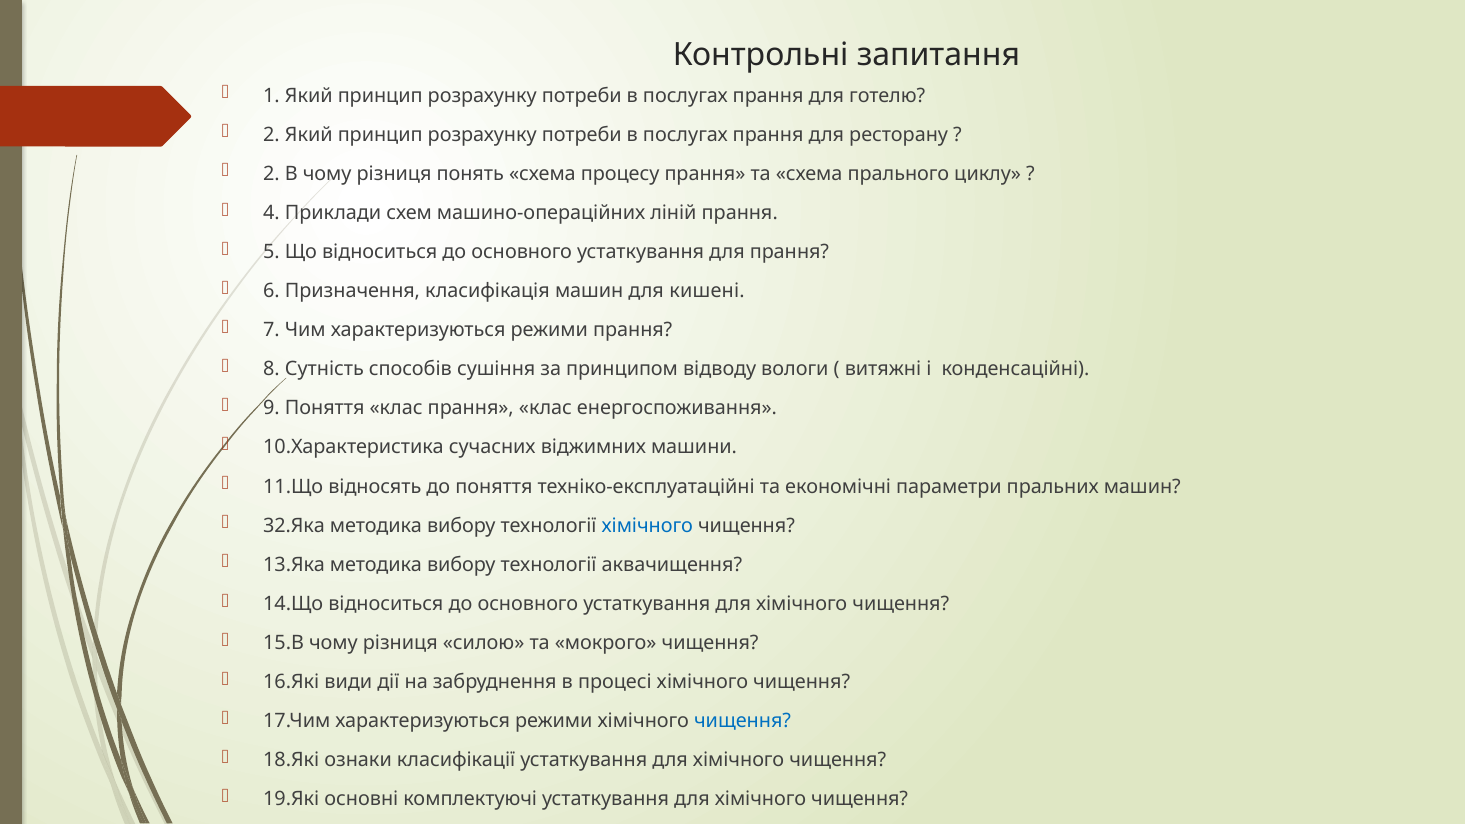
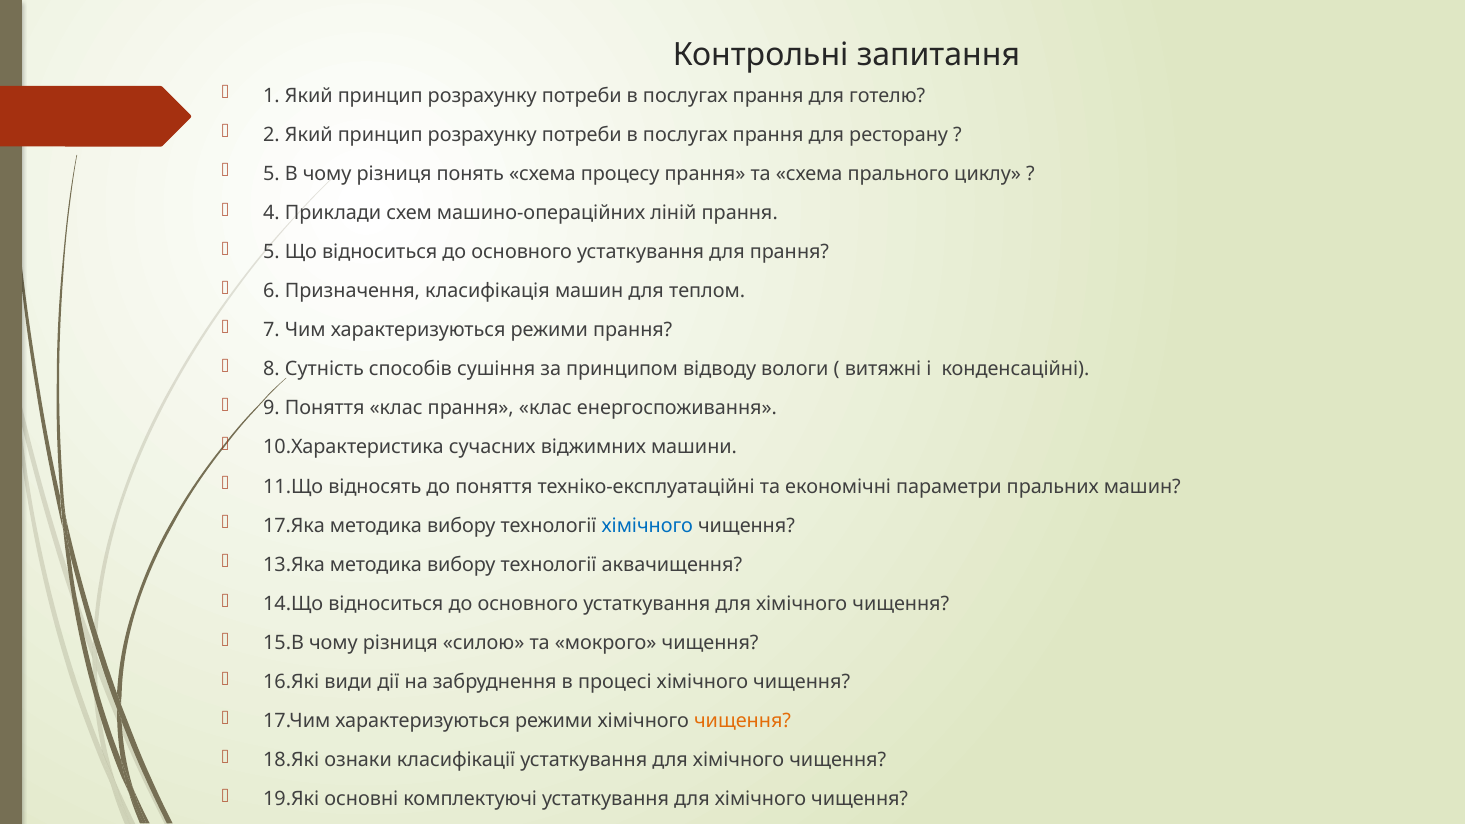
2: 2 -> 5 (272, 174)
кишені: кишені -> теплом (707, 291)
32.Яка: 32.Яка -> 17.Яка (294, 526)
чищення colour: blue -> orange (743, 721)
